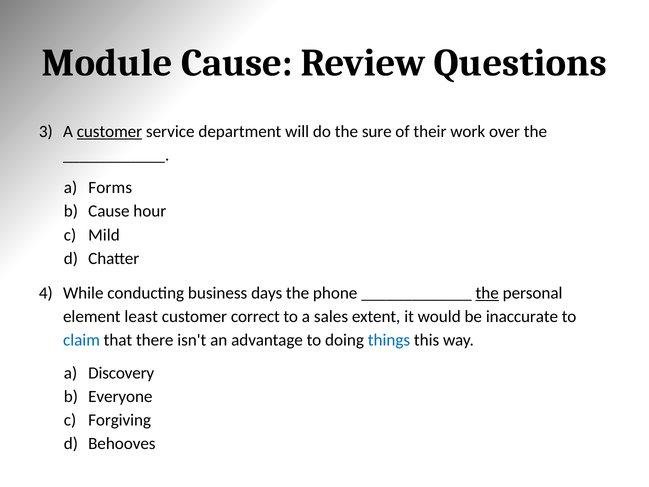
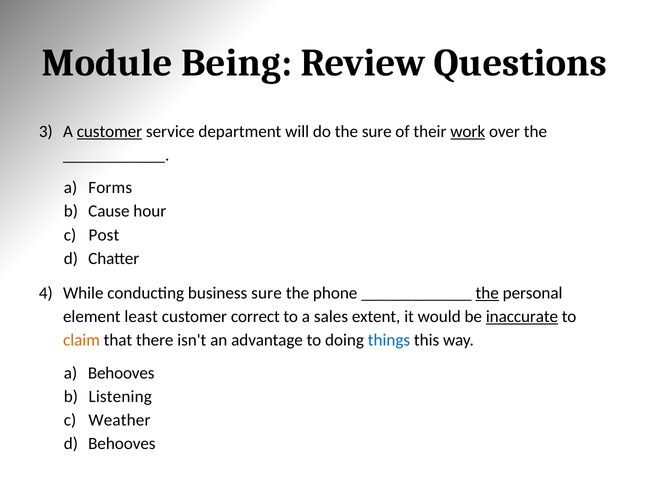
Module Cause: Cause -> Being (237, 63)
work underline: none -> present (468, 131)
Mild: Mild -> Post (104, 235)
business days: days -> sure (267, 293)
inaccurate underline: none -> present (522, 316)
claim colour: blue -> orange (81, 340)
a Discovery: Discovery -> Behooves (121, 373)
Everyone: Everyone -> Listening (120, 396)
Forgiving: Forgiving -> Weather (119, 420)
